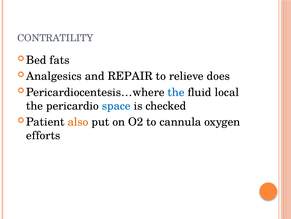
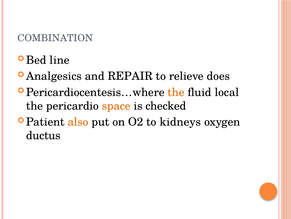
CONTRATILITY: CONTRATILITY -> COMBINATION (55, 38)
fats: fats -> line (60, 60)
the colour: blue -> orange (176, 92)
space colour: blue -> orange (116, 106)
cannula: cannula -> kidneys (180, 122)
efforts: efforts -> ductus (43, 135)
